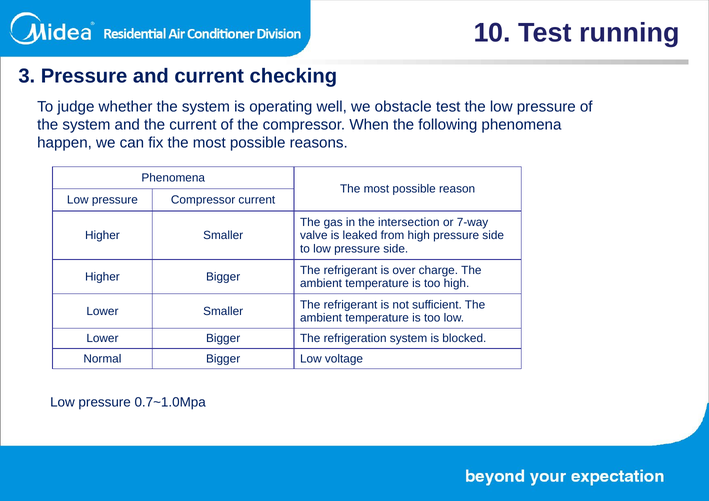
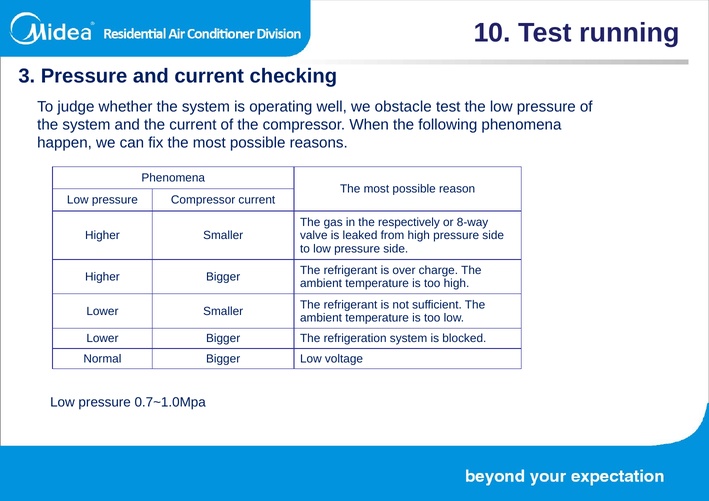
intersection: intersection -> respectively (409, 222)
7-way: 7-way -> 8-way (473, 222)
